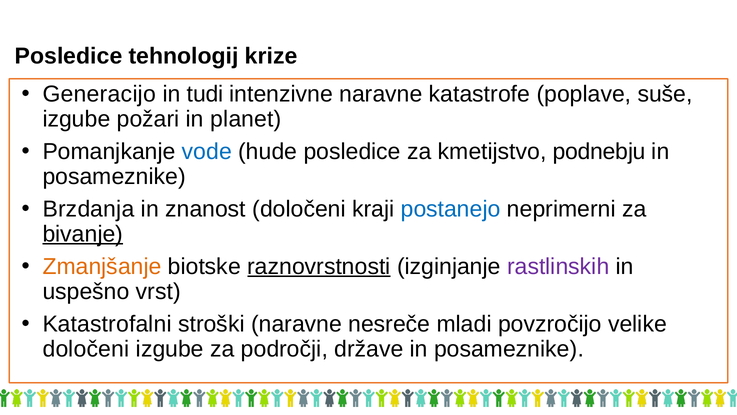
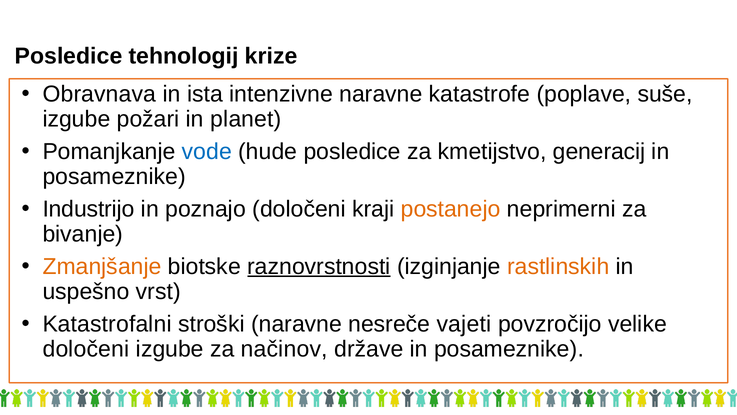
Generacijo: Generacijo -> Obravnava (99, 94)
tudi: tudi -> ista (205, 94)
podnebju: podnebju -> generacij (599, 151)
Brzdanja: Brzdanja -> Industrijo (89, 209)
znanost: znanost -> poznajo (206, 209)
postanejo colour: blue -> orange (451, 209)
bivanje underline: present -> none (83, 234)
rastlinskih colour: purple -> orange (558, 266)
mladi: mladi -> vajeti (464, 324)
področji: področji -> načinov (284, 349)
